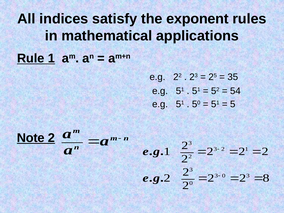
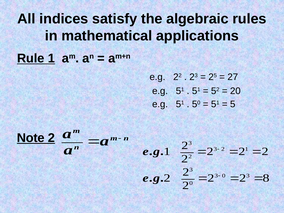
exponent: exponent -> algebraic (197, 19)
35: 35 -> 27 (233, 77)
54: 54 -> 20 (235, 91)
